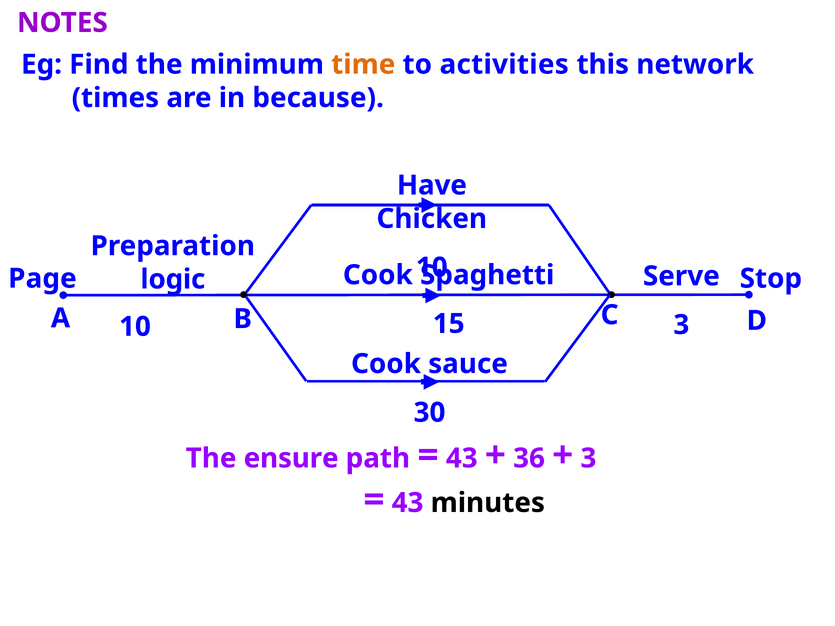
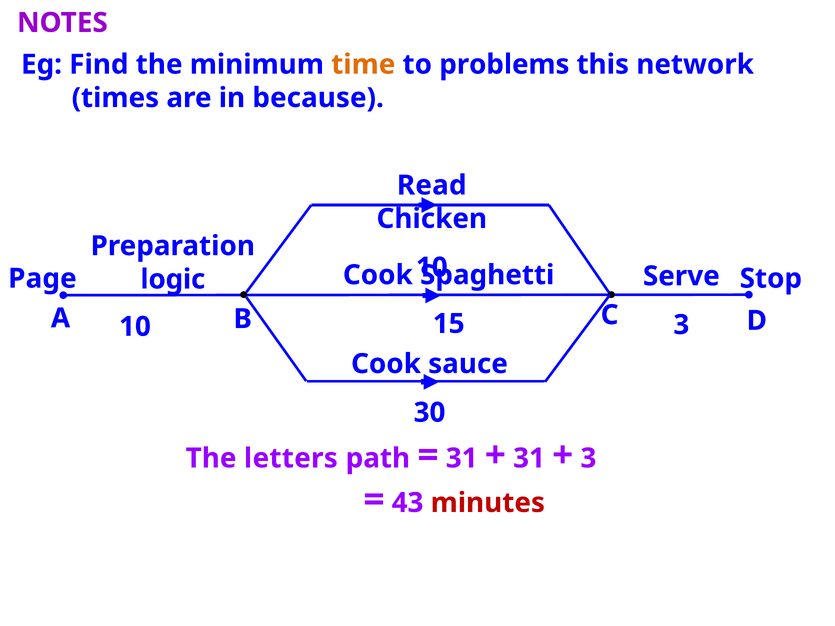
activities: activities -> problems (504, 64)
Have: Have -> Read (432, 185)
ensure: ensure -> letters (291, 458)
43: 43 -> 31 (462, 458)
36: 36 -> 31 (529, 458)
minutes colour: black -> red (488, 503)
